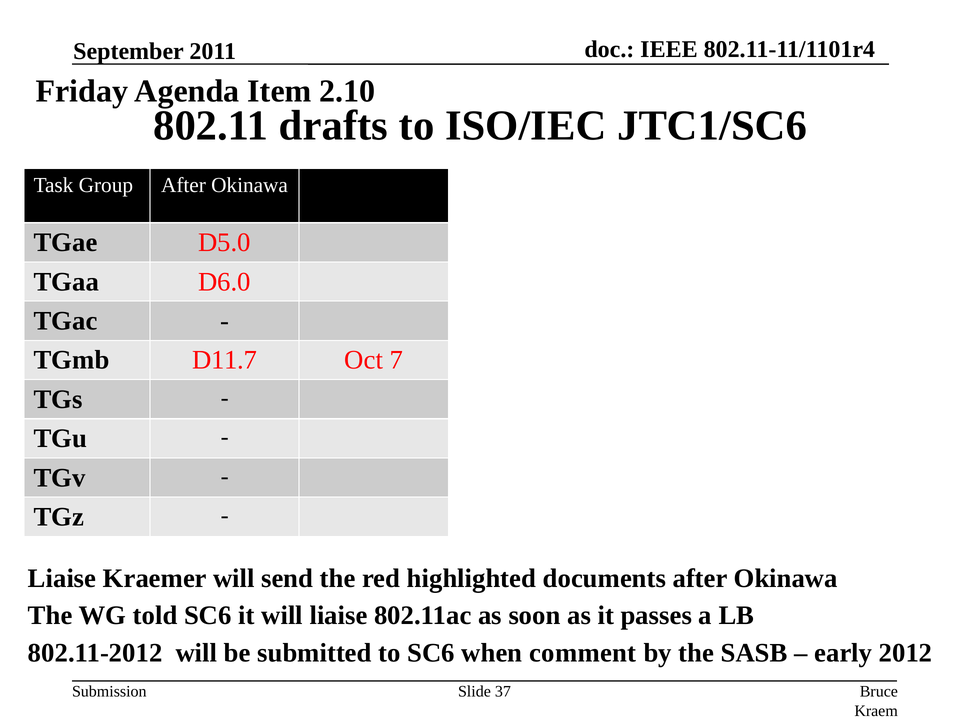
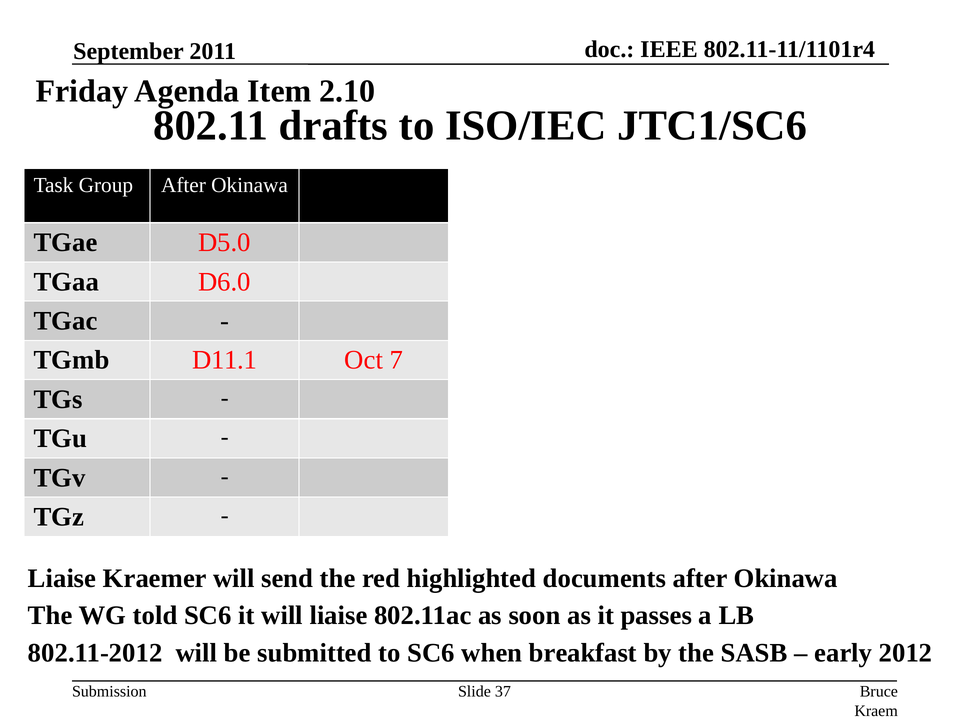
D11.7: D11.7 -> D11.1 (225, 360)
comment: comment -> breakfast (583, 653)
